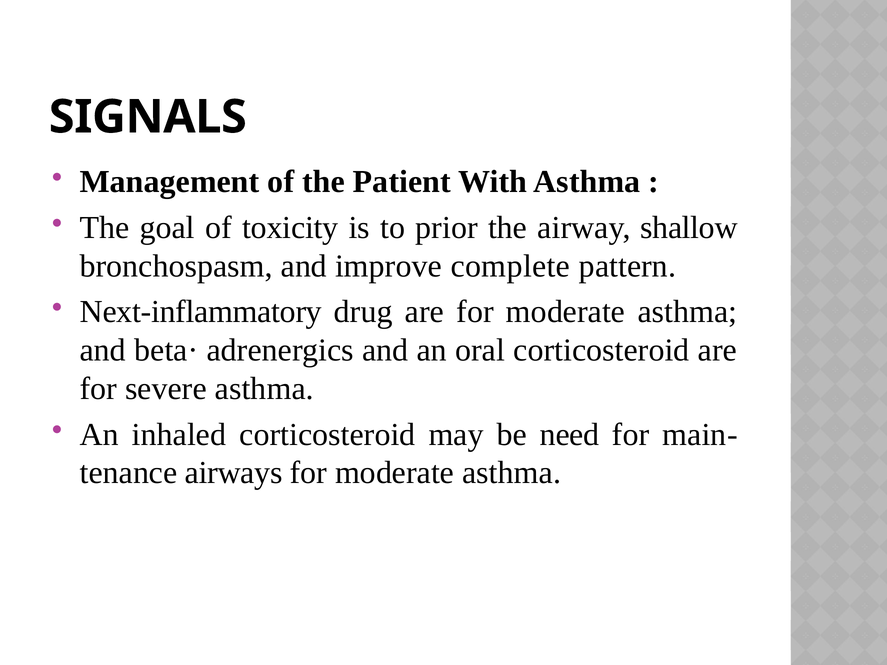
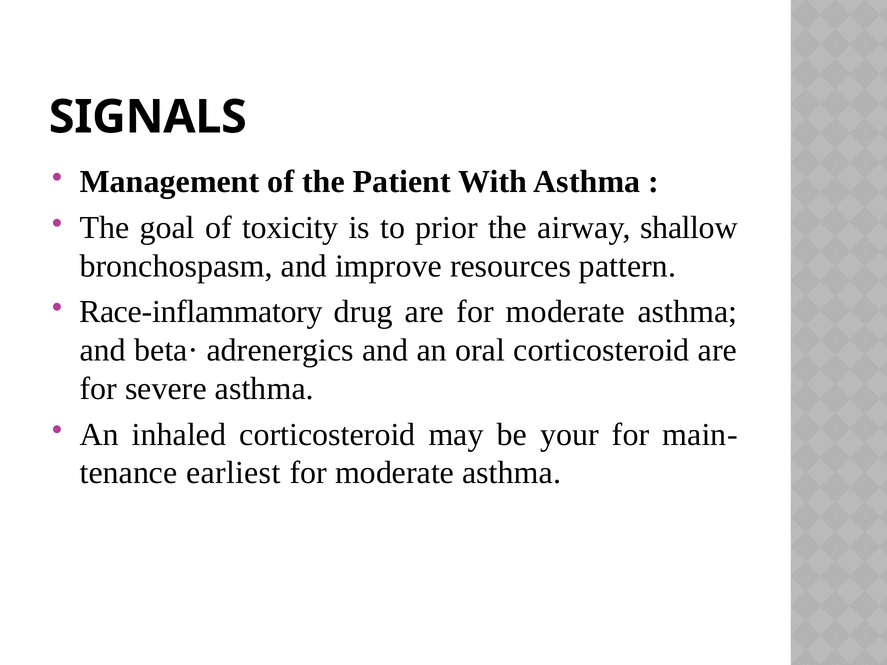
complete: complete -> resources (511, 266)
Next-inflammatory: Next-inflammatory -> Race-inflammatory (201, 312)
need: need -> your (569, 435)
airways: airways -> earliest (233, 473)
